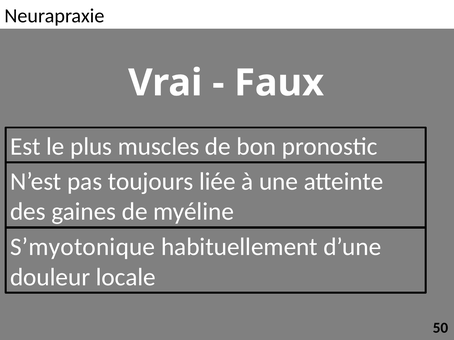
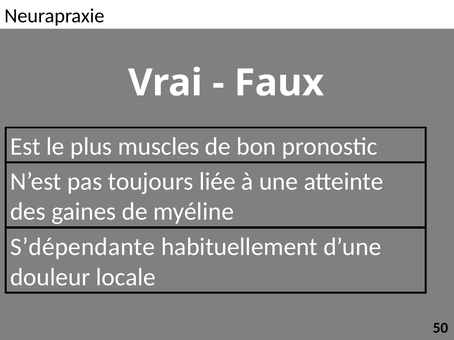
S’myotonique: S’myotonique -> S’dépendante (83, 247)
